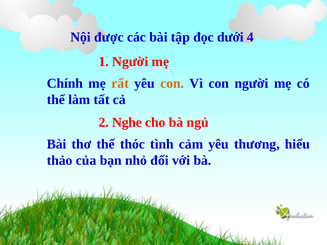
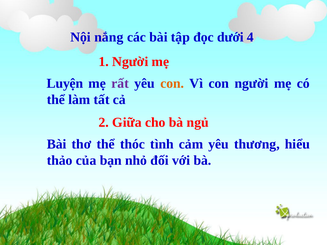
được: được -> nắng (109, 37)
Chính: Chính -> Luyện (65, 83)
rất colour: orange -> purple (120, 83)
Nghe: Nghe -> Giữa (127, 122)
